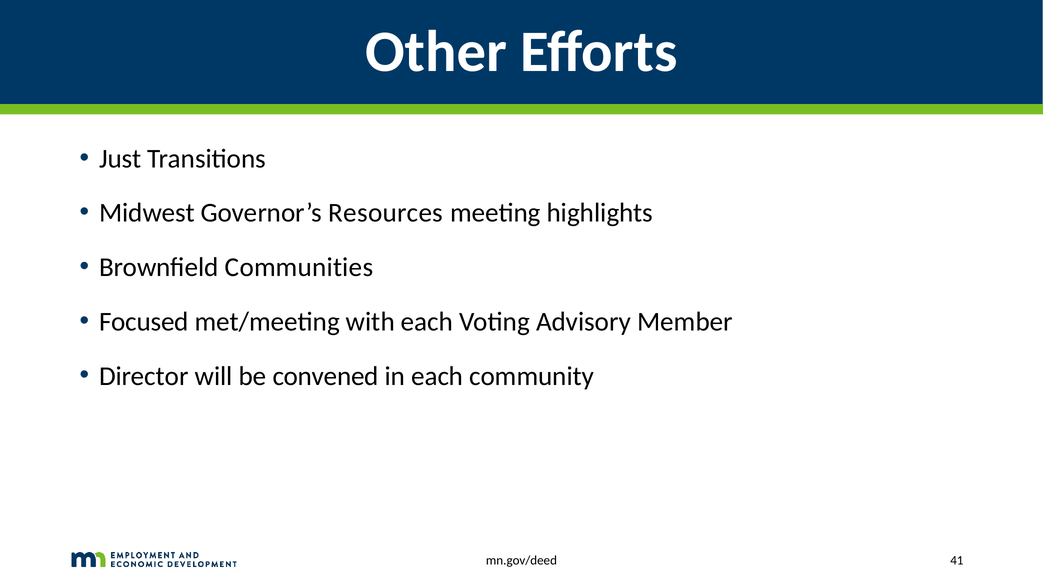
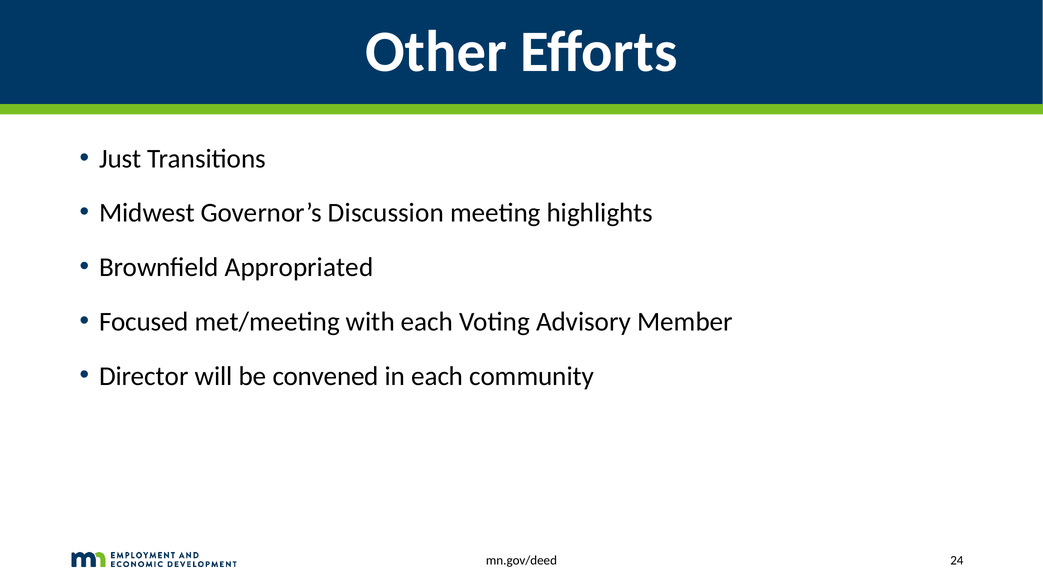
Resources: Resources -> Discussion (386, 213)
Communities: Communities -> Appropriated (299, 267)
41: 41 -> 24 (957, 560)
